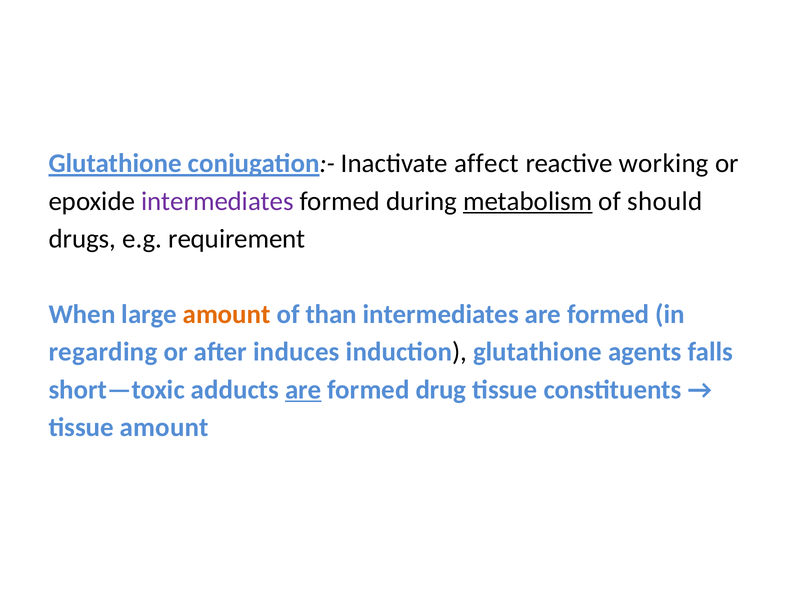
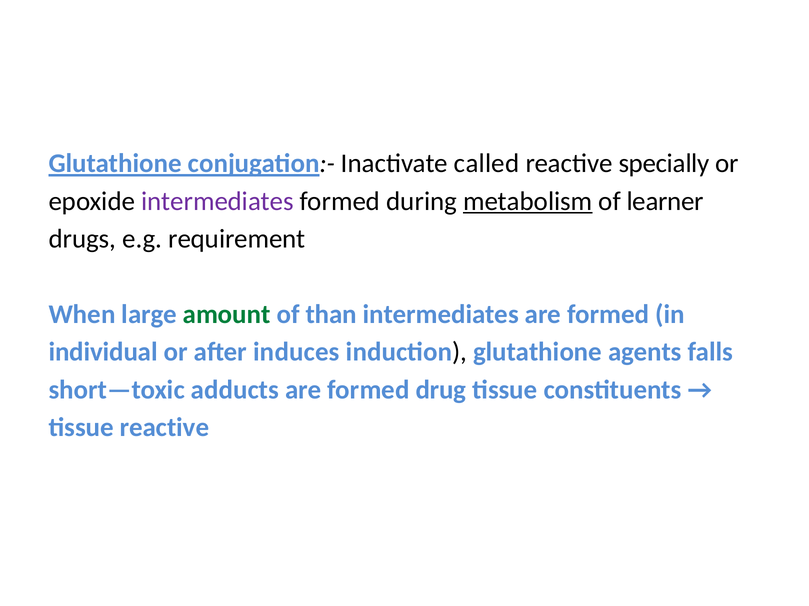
affect: affect -> called (487, 164)
working: working -> specially (664, 164)
should: should -> learner (665, 201)
amount colour: orange -> green (227, 315)
regarding: regarding -> individual (103, 352)
are underline: present -> none (303, 390)
tissue amount: amount -> reactive (164, 428)
